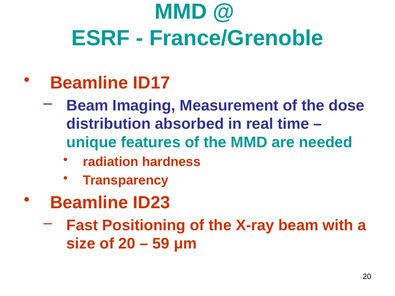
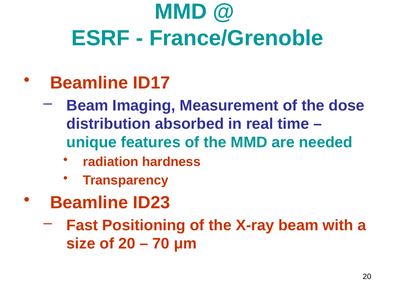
59: 59 -> 70 (161, 244)
